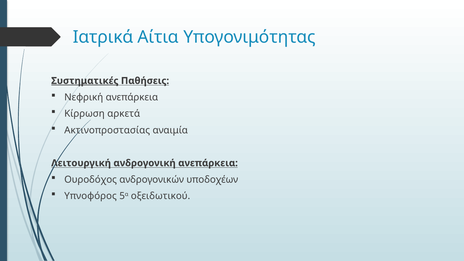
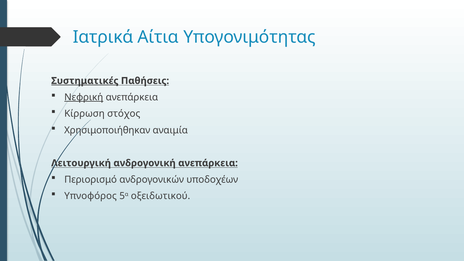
Νεφρική underline: none -> present (84, 97)
αρκετά: αρκετά -> στόχος (124, 114)
Ακτινοπροστασίας: Ακτινοπροστασίας -> Χρησιμοποιήθηκαν (107, 130)
Ουροδόχος: Ουροδόχος -> Περιορισμό (91, 180)
